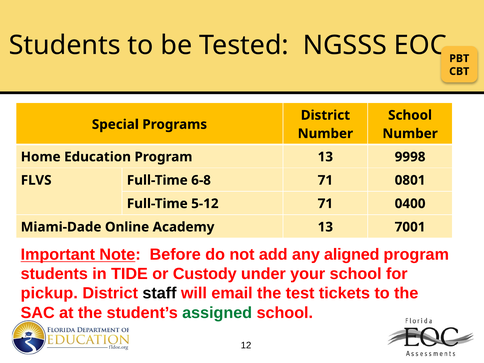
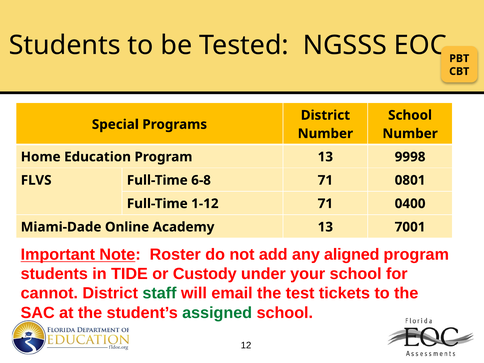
5-12: 5-12 -> 1-12 (205, 204)
Before: Before -> Roster (175, 255)
pickup: pickup -> cannot (49, 293)
staff colour: black -> green (159, 293)
